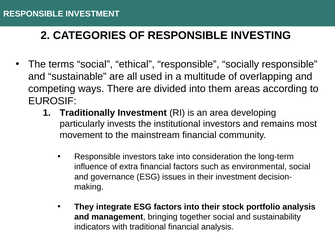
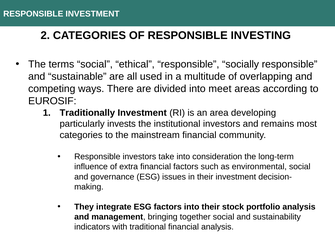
them: them -> meet (220, 89)
movement: movement -> categories (81, 135)
